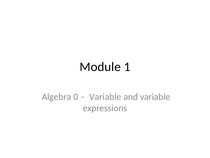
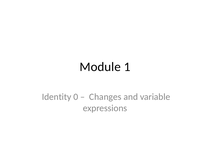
Algebra: Algebra -> Identity (57, 97)
Variable: Variable -> Changes (105, 97)
